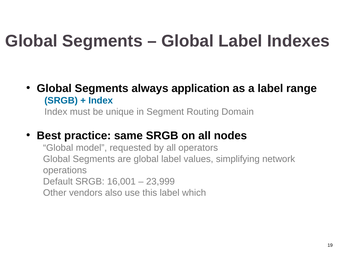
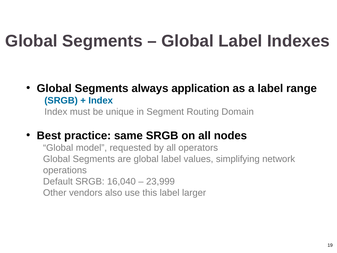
16,001: 16,001 -> 16,040 (121, 181)
which: which -> larger (194, 193)
